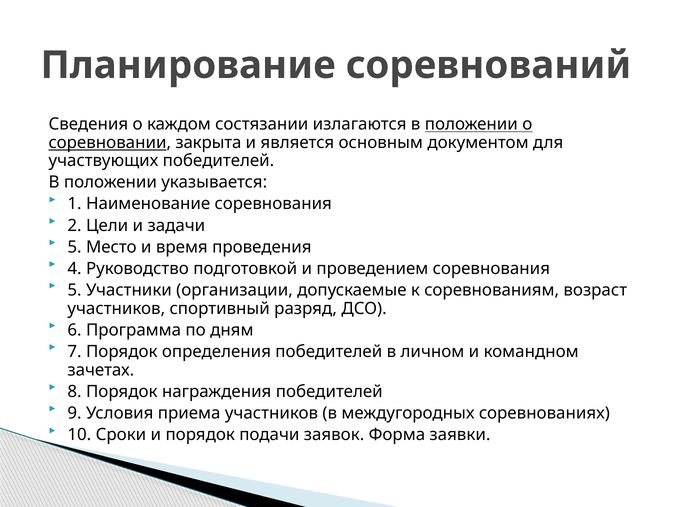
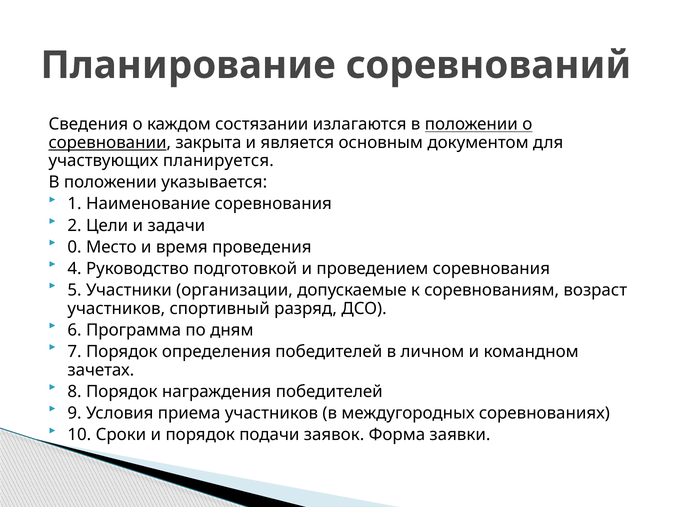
участвующих победителей: победителей -> планируется (218, 161)
5: 5 -> 0 (75, 247)
